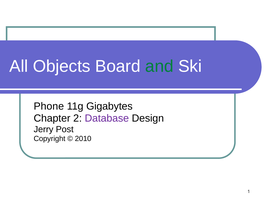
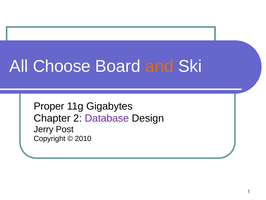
Objects: Objects -> Choose (62, 66)
and colour: green -> orange (159, 66)
Phone: Phone -> Proper (49, 106)
